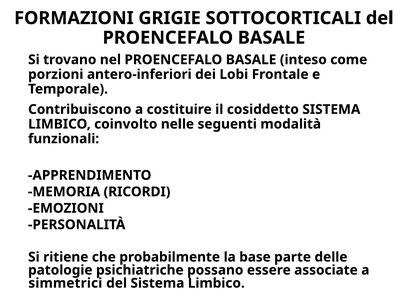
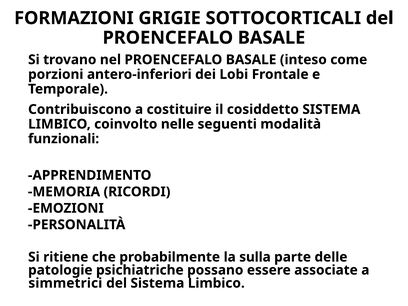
base: base -> sulla (255, 257)
